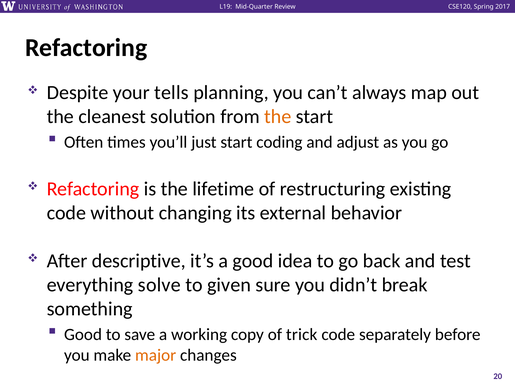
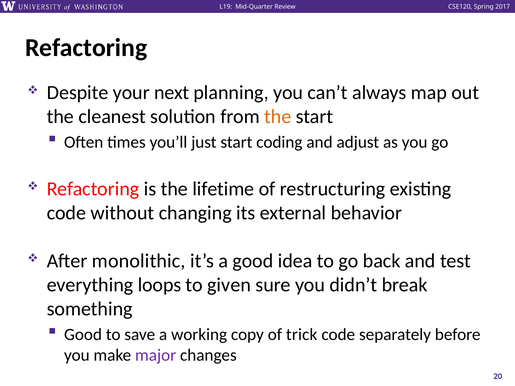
tells: tells -> next (172, 93)
descriptive: descriptive -> monolithic (139, 261)
solve: solve -> loops (160, 285)
major colour: orange -> purple (156, 355)
